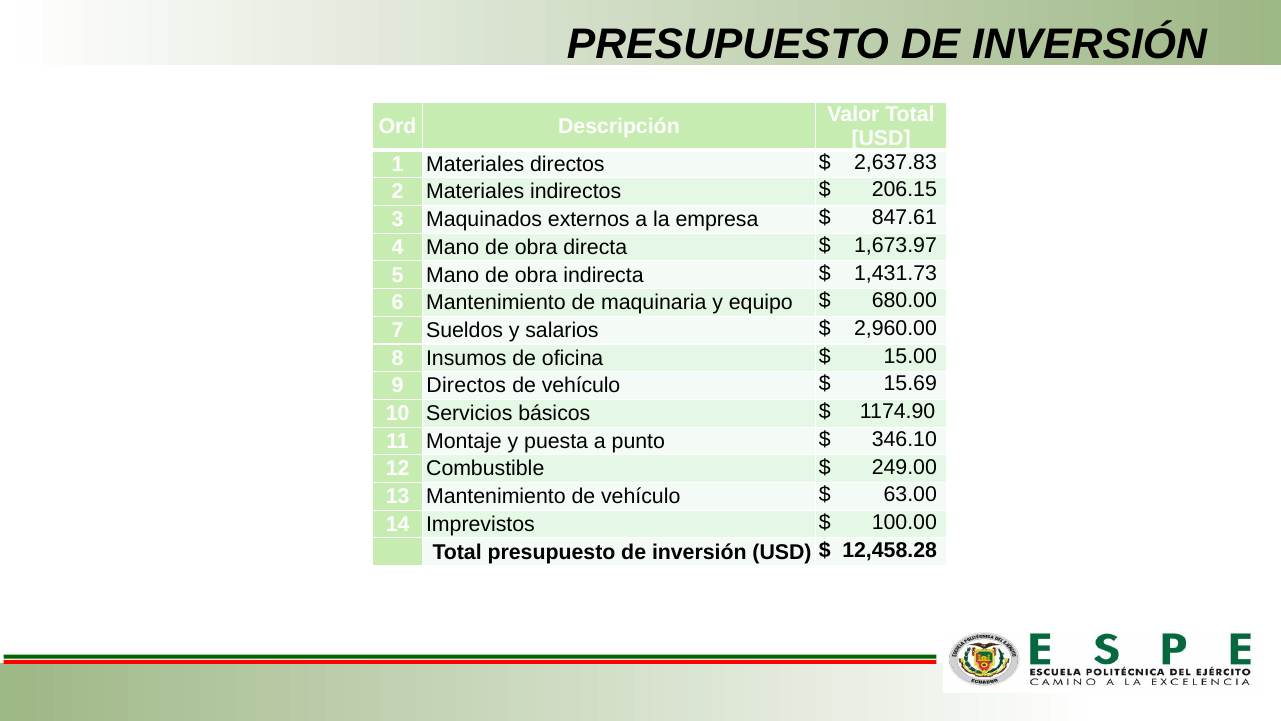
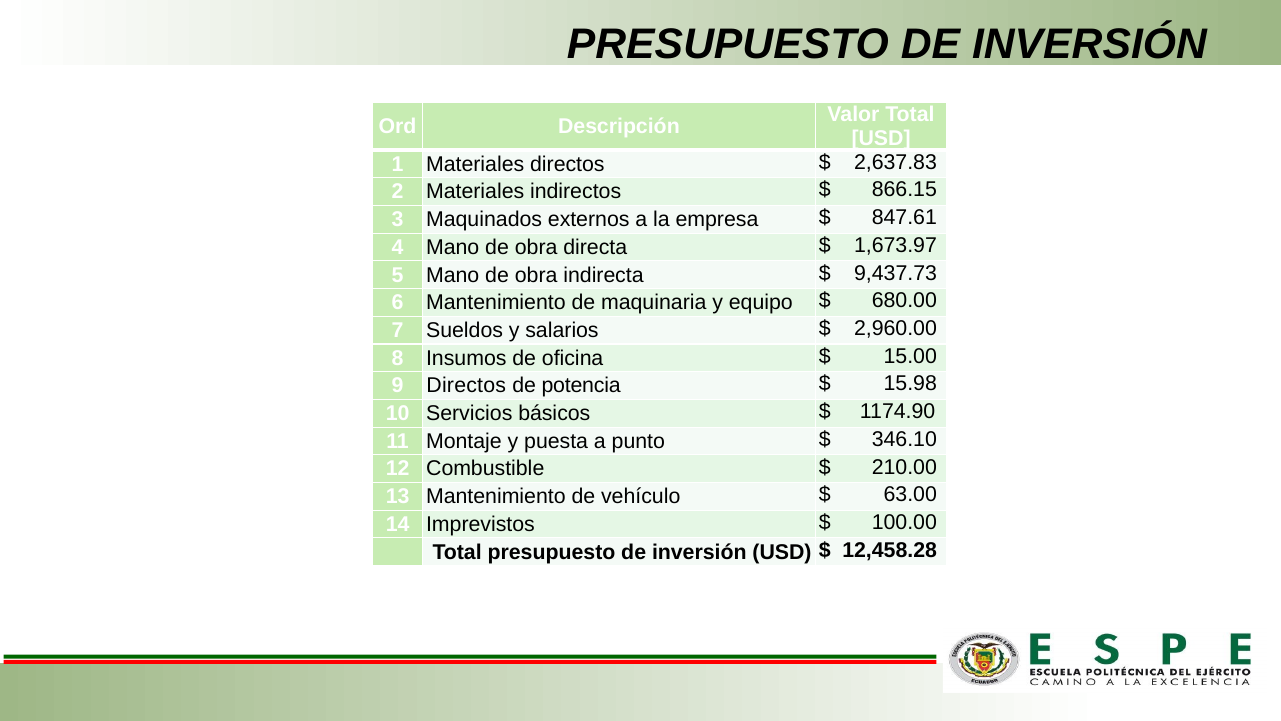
206.15: 206.15 -> 866.15 (904, 190)
1,431.73: 1,431.73 -> 9,437.73 (896, 273)
vehículo: vehículo -> potencia (581, 386)
15.69: 15.69 -> 15.98 (910, 384)
249.00: 249.00 -> 210.00 (904, 467)
